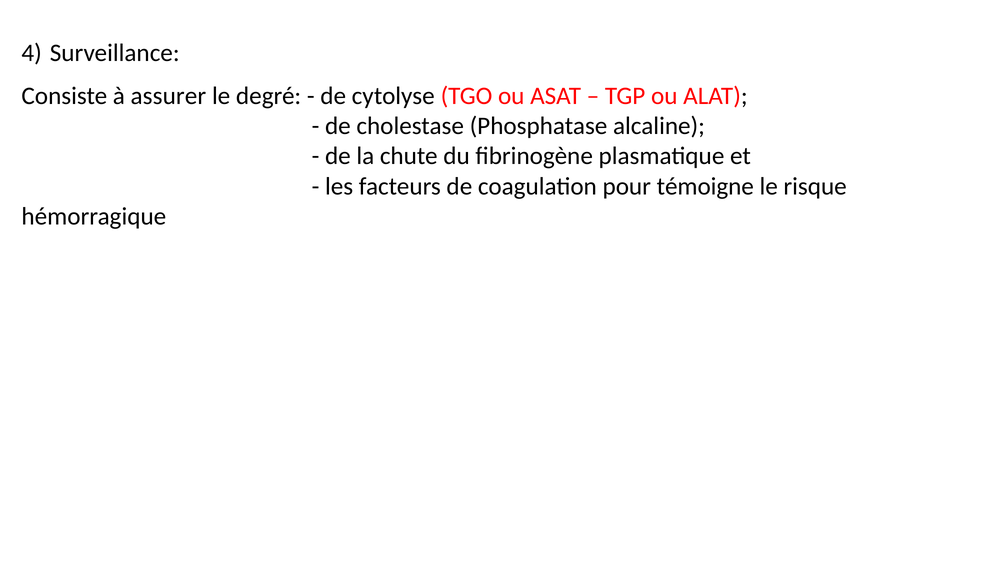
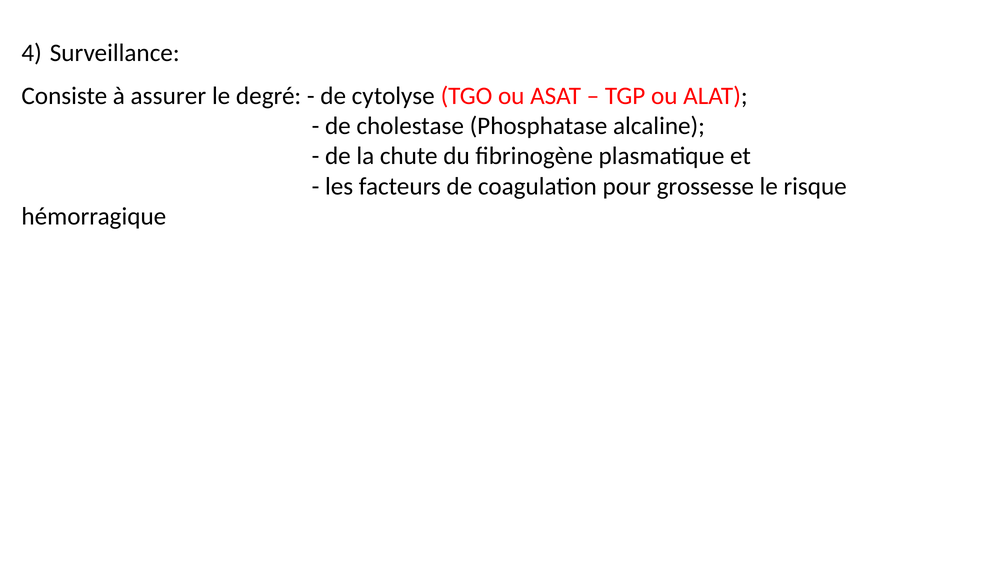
témoigne: témoigne -> grossesse (705, 186)
